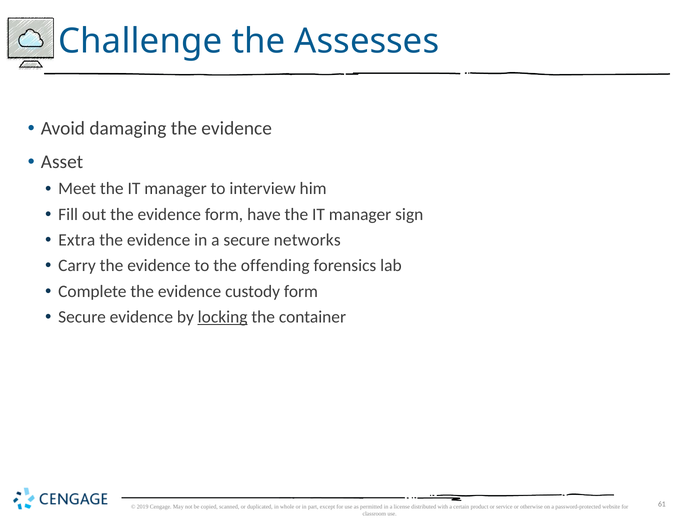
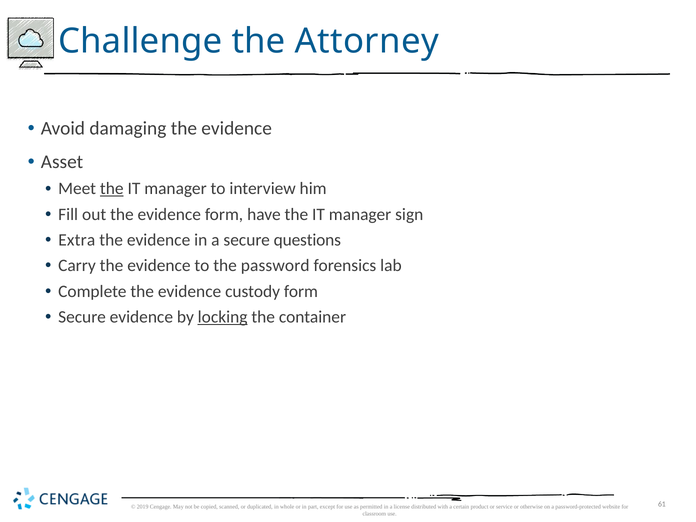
Assesses: Assesses -> Attorney (367, 41)
the underline: none -> present (112, 189)
networks: networks -> questions (307, 240)
offending: offending -> password (275, 266)
